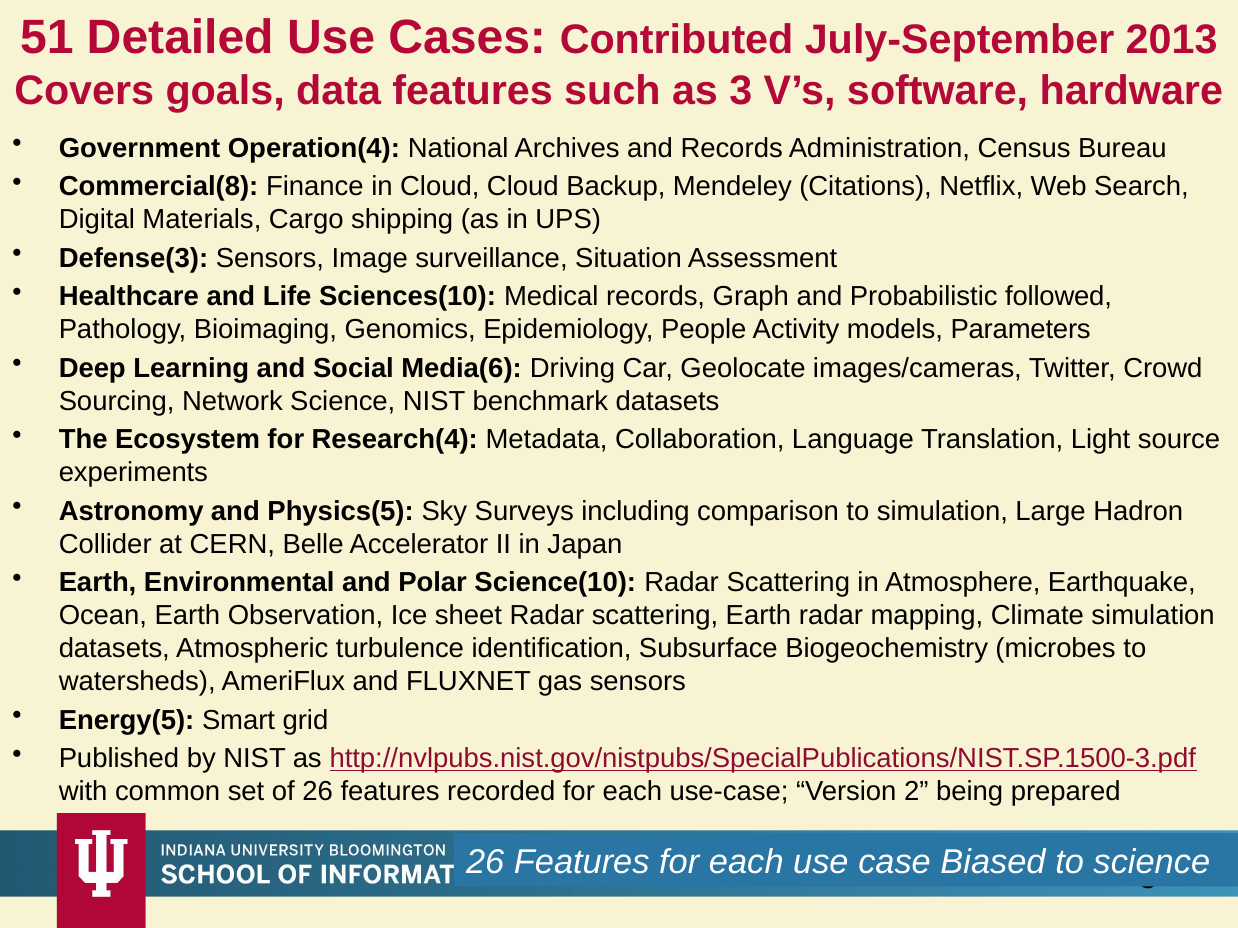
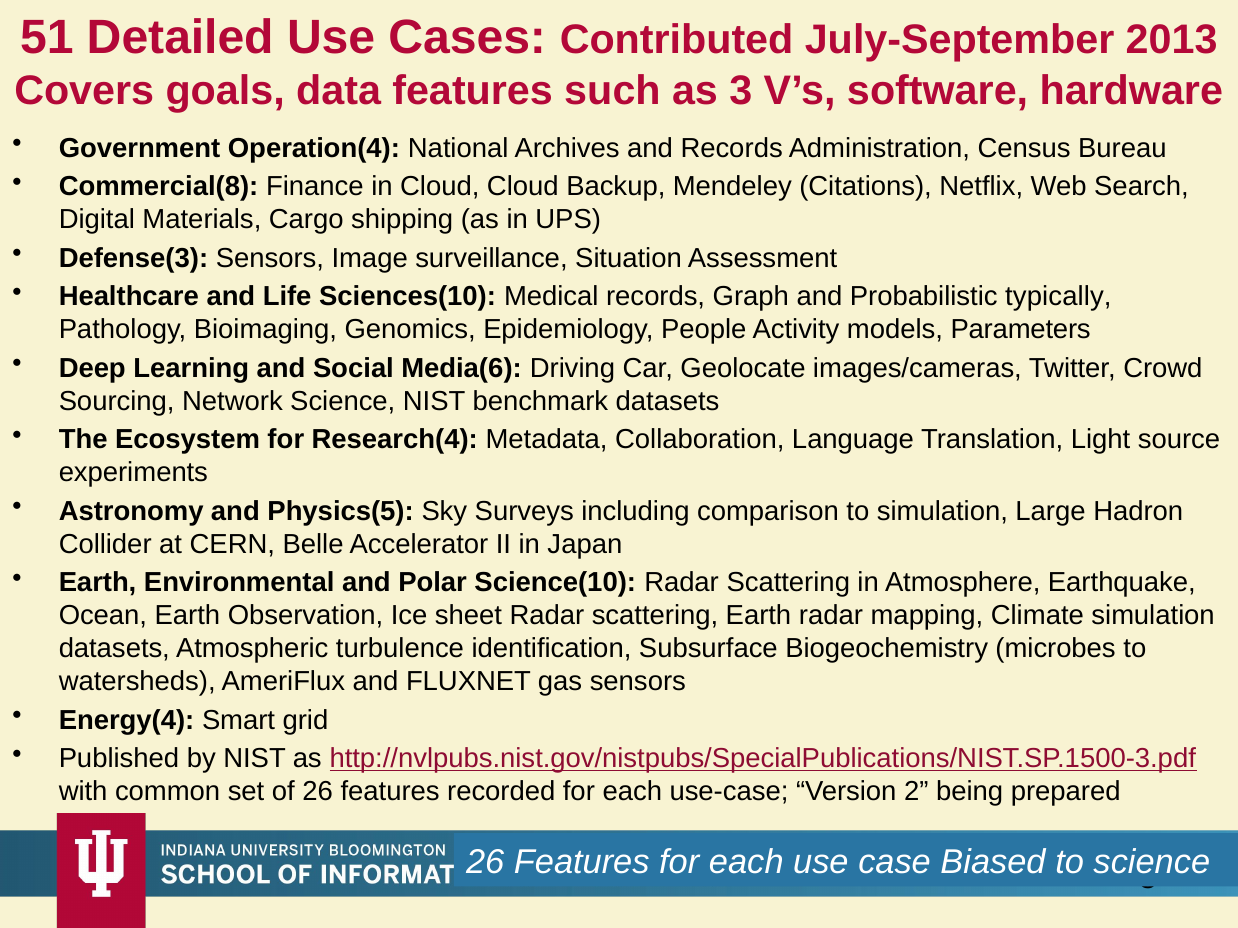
followed: followed -> typically (1058, 297)
Energy(5: Energy(5 -> Energy(4 (127, 720)
